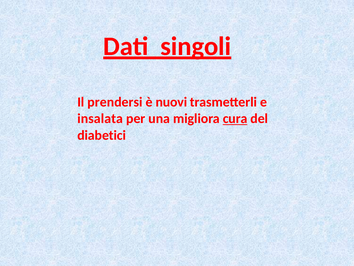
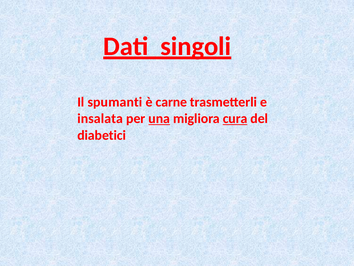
prendersi: prendersi -> spumanti (115, 102)
nuovi: nuovi -> carne (171, 102)
una underline: none -> present (159, 118)
